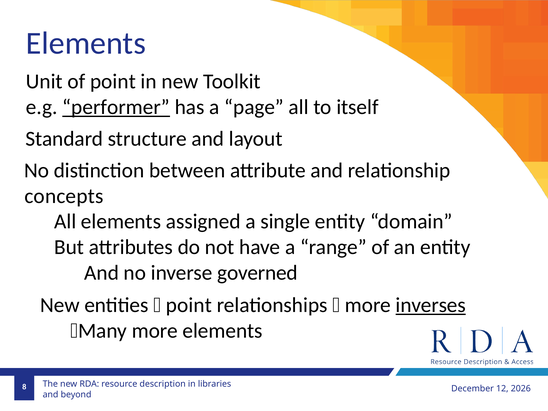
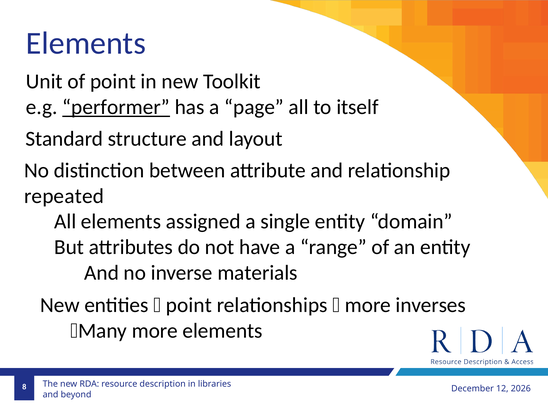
concepts: concepts -> repeated (64, 196)
governed: governed -> materials (257, 273)
inverses underline: present -> none (431, 305)
